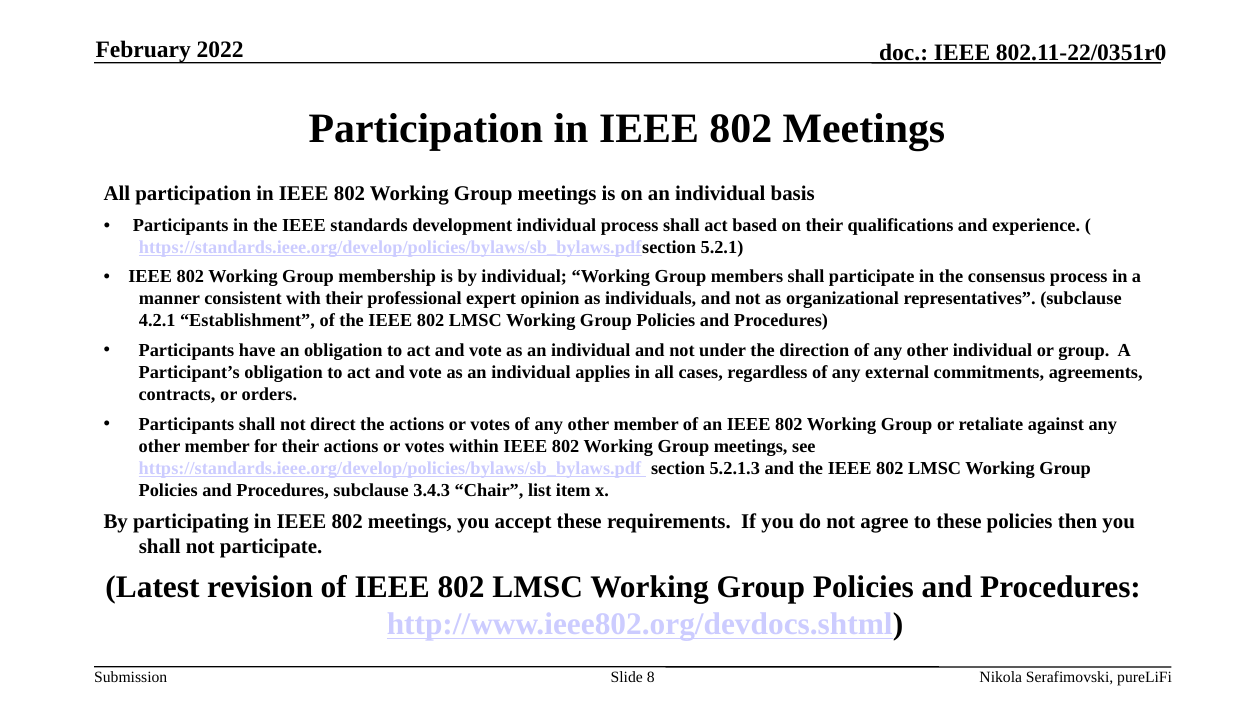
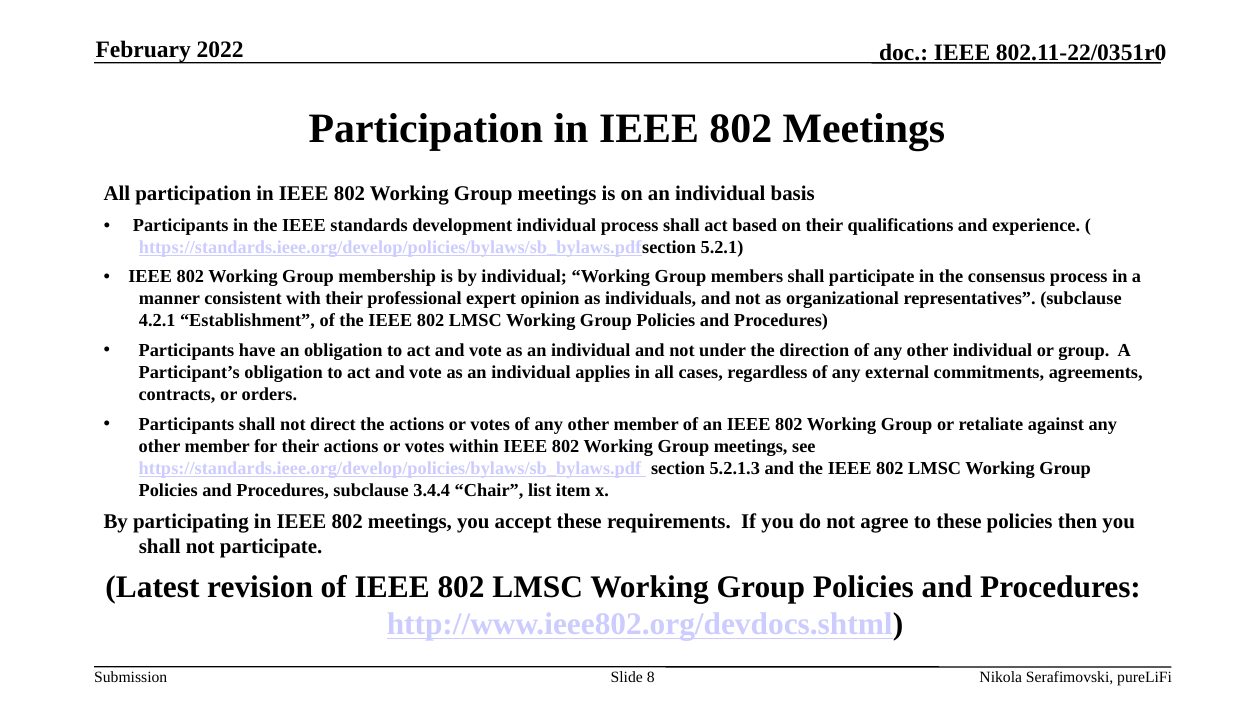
3.4.3: 3.4.3 -> 3.4.4 (432, 490)
